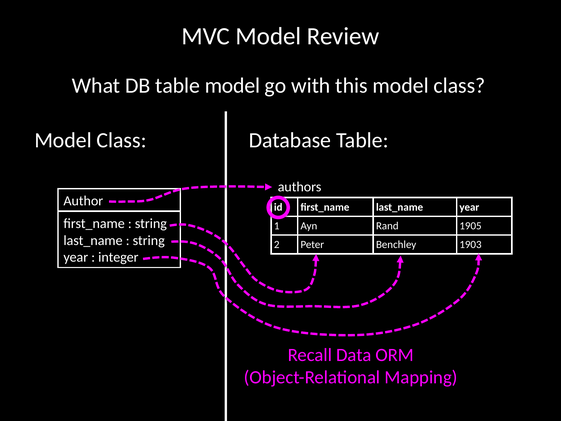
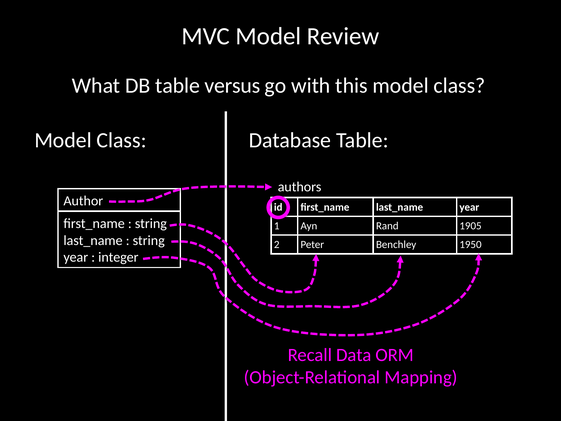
table model: model -> versus (232, 86)
1903: 1903 -> 1950 (471, 244)
